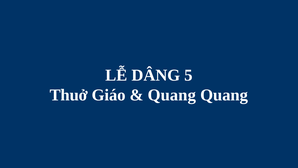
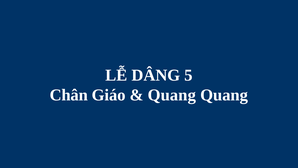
Thuở: Thuở -> Chân (69, 95)
